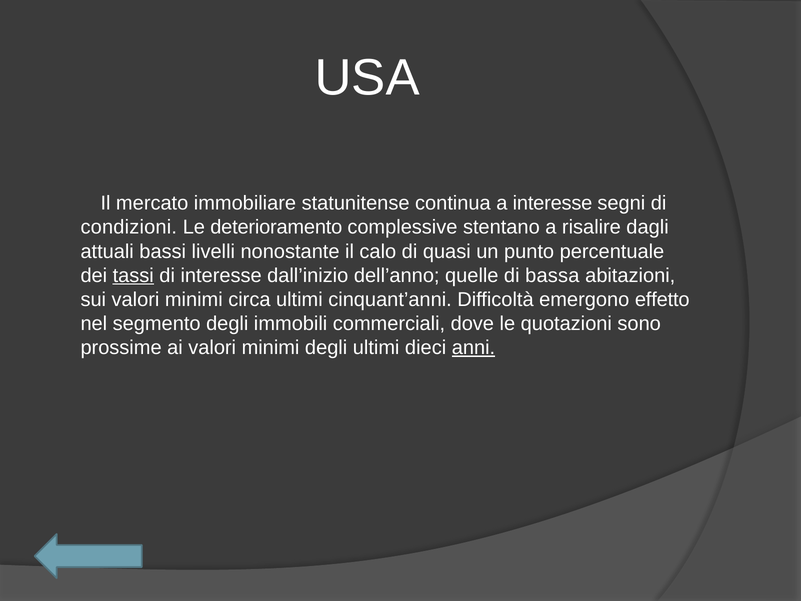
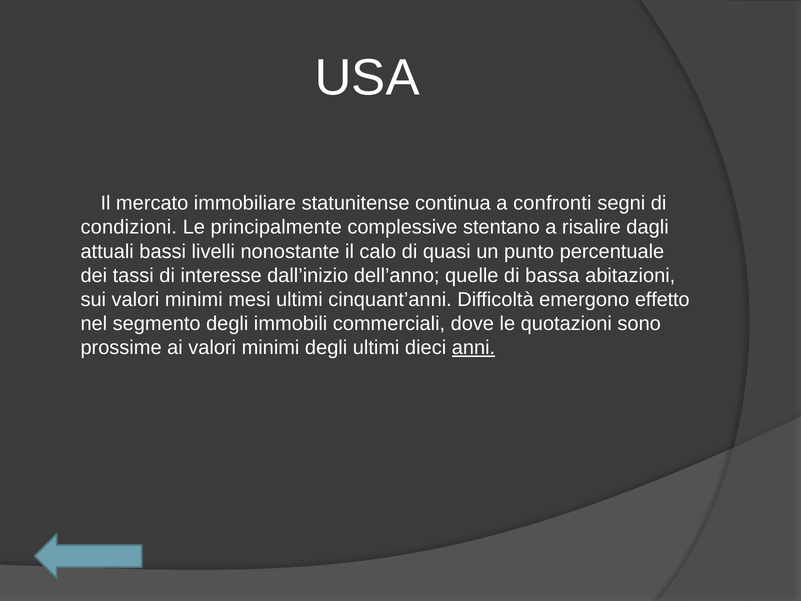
a interesse: interesse -> confronti (552, 203)
deterioramento: deterioramento -> principalmente (276, 227)
tassi underline: present -> none (133, 275)
circa: circa -> mesi (249, 299)
